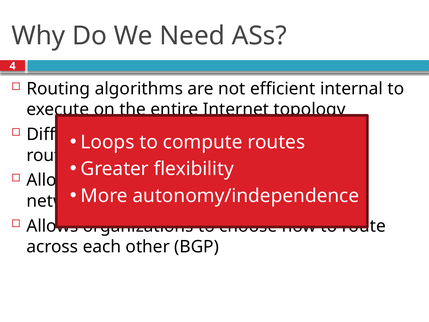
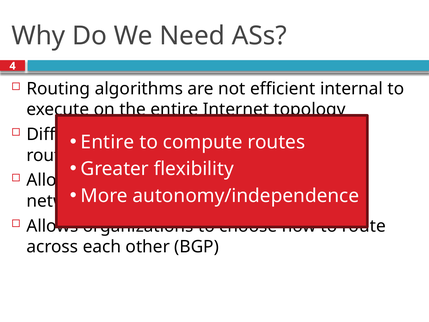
Loops: Loops -> Entire (107, 142)
